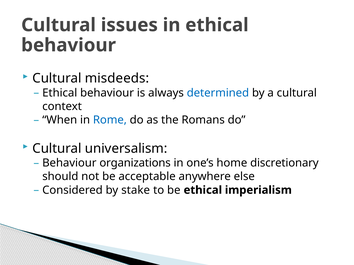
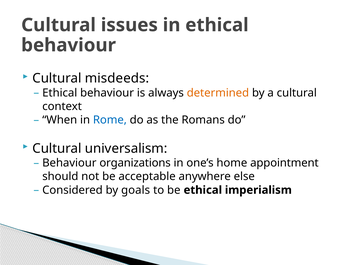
determined colour: blue -> orange (218, 93)
discretionary: discretionary -> appointment (284, 163)
stake: stake -> goals (136, 190)
